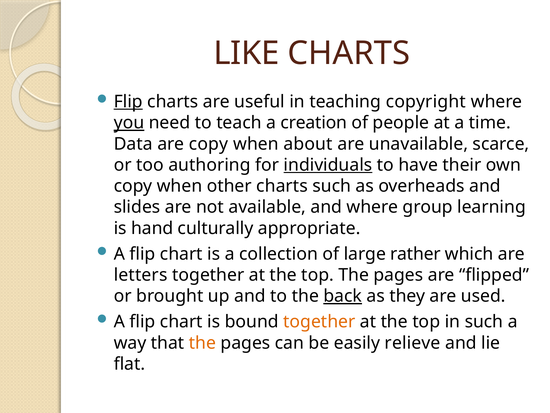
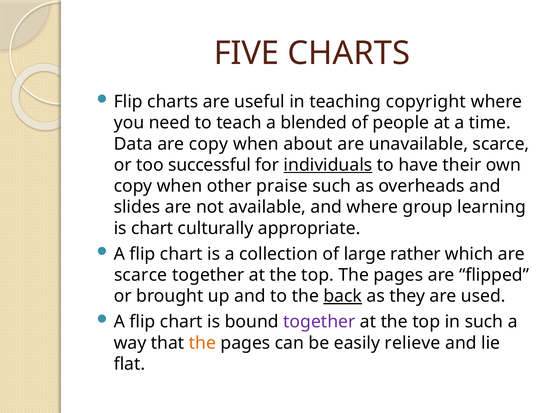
LIKE: LIKE -> FIVE (246, 53)
Flip underline: present -> none (128, 102)
you underline: present -> none (129, 123)
creation: creation -> blended (314, 123)
authoring: authoring -> successful (210, 165)
other charts: charts -> praise (282, 186)
is hand: hand -> chart (152, 228)
letters: letters -> scarce (141, 275)
together colour: orange -> purple (319, 321)
